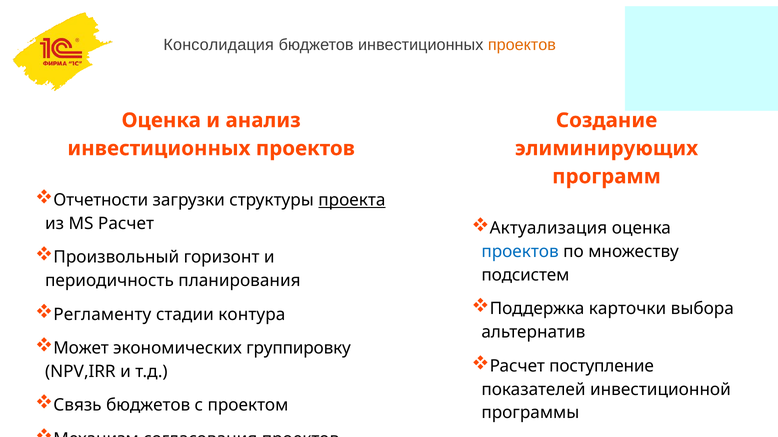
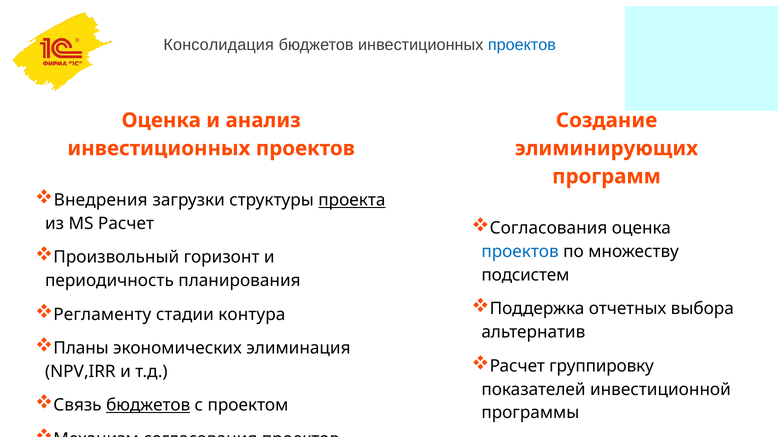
проектов colour: orange -> blue (522, 45)
Отчетности: Отчетности -> Внедрения (101, 200)
Актуализация: Актуализация -> Согласования (548, 228)
карточки: карточки -> отчетных (628, 309)
Может: Может -> Планы (81, 349)
группировку: группировку -> элиминация (298, 349)
поступление: поступление -> группировку (602, 366)
бюджетов underline: none -> present (148, 406)
